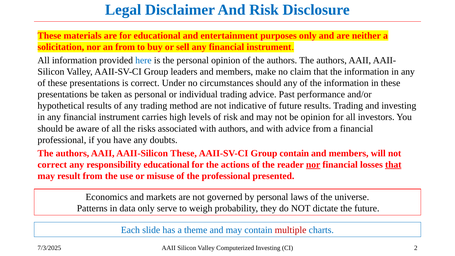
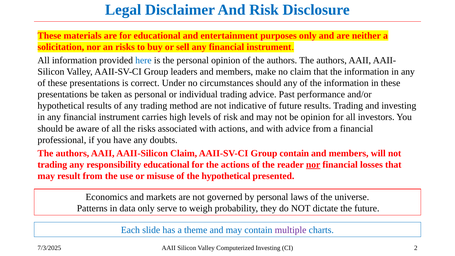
an from: from -> risks (125, 47)
with authors: authors -> actions (233, 129)
AAII-Silicon These: These -> Claim (184, 153)
correct: correct -> trading (52, 165)
that underline: present -> none (393, 165)
the professional: professional -> hypothetical (226, 176)
multiple colour: red -> purple (291, 230)
